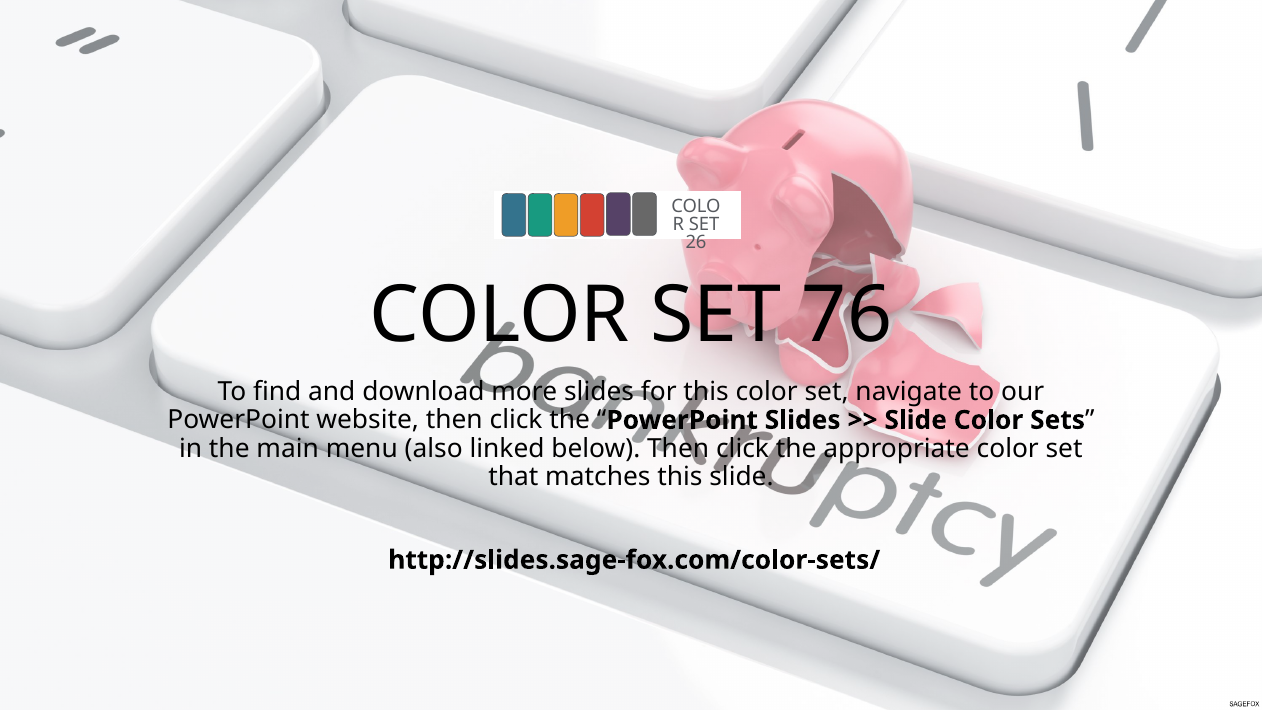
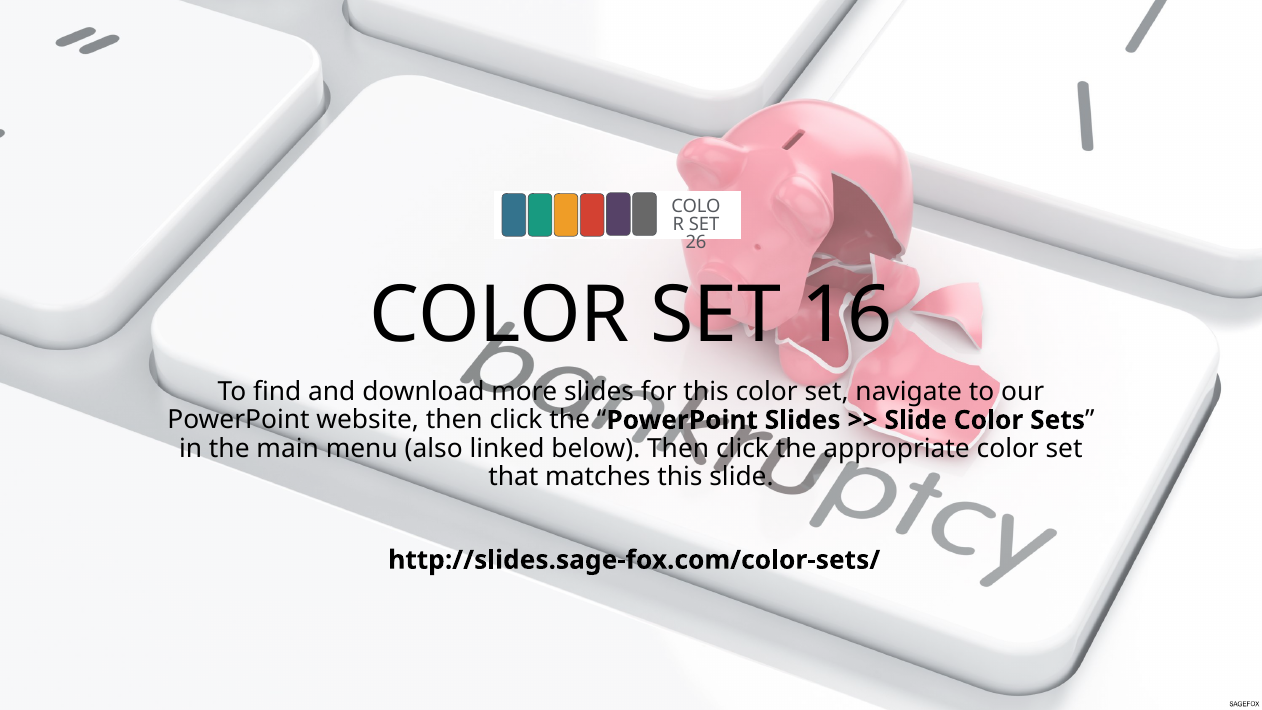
76: 76 -> 16 (847, 315)
